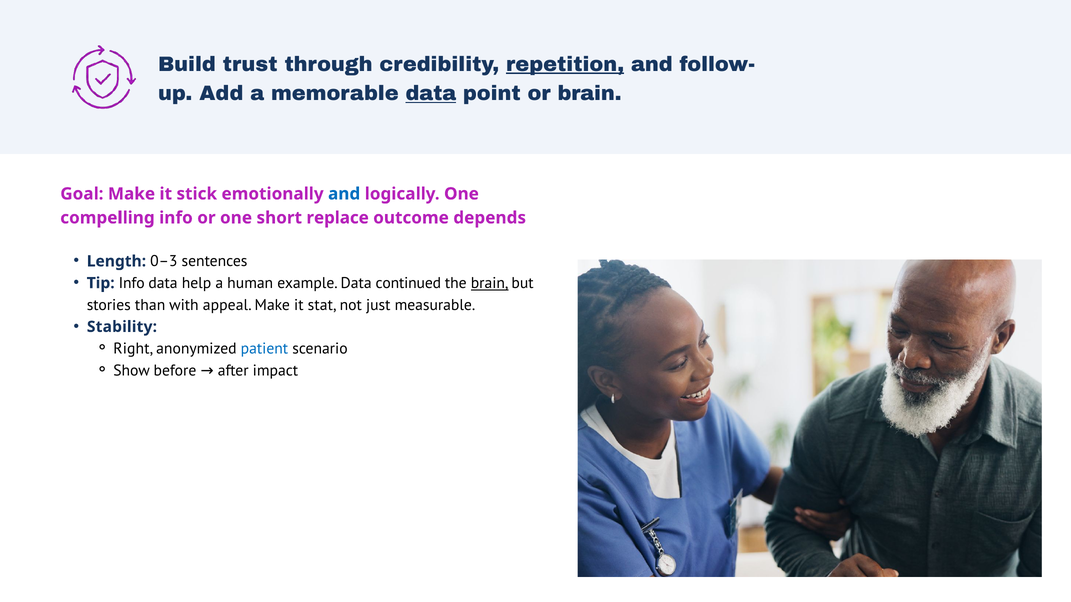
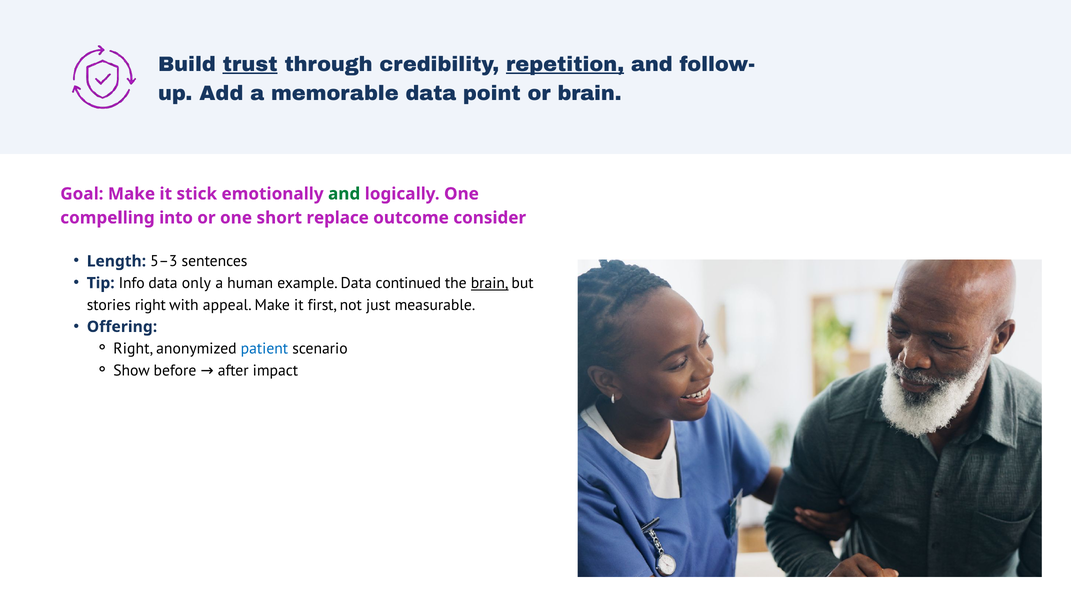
trust underline: none -> present (250, 64)
data underline: present -> none (431, 94)
and colour: blue -> green (344, 194)
compelling info: info -> into (176, 218)
depends: depends -> consider (490, 218)
0–3: 0–3 -> 5–3 (164, 261)
help: help -> only (196, 283)
stories than: than -> right (150, 305)
stat: stat -> first (322, 305)
Stability: Stability -> Offering (122, 327)
